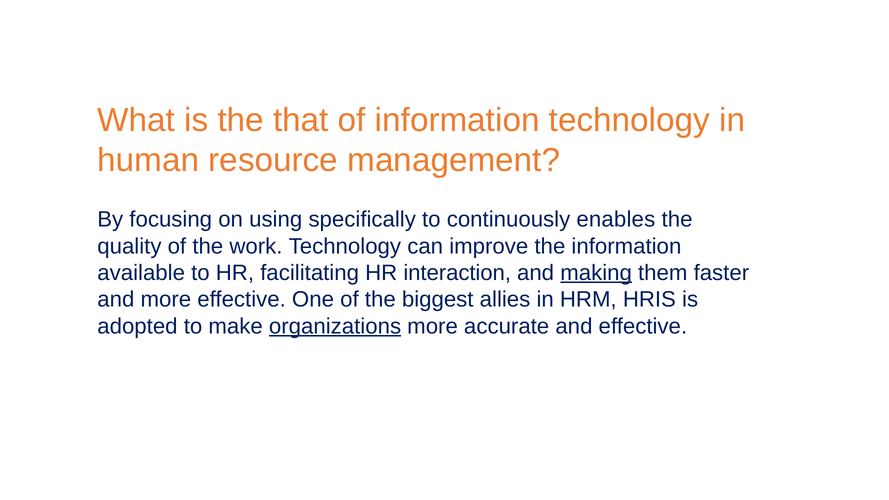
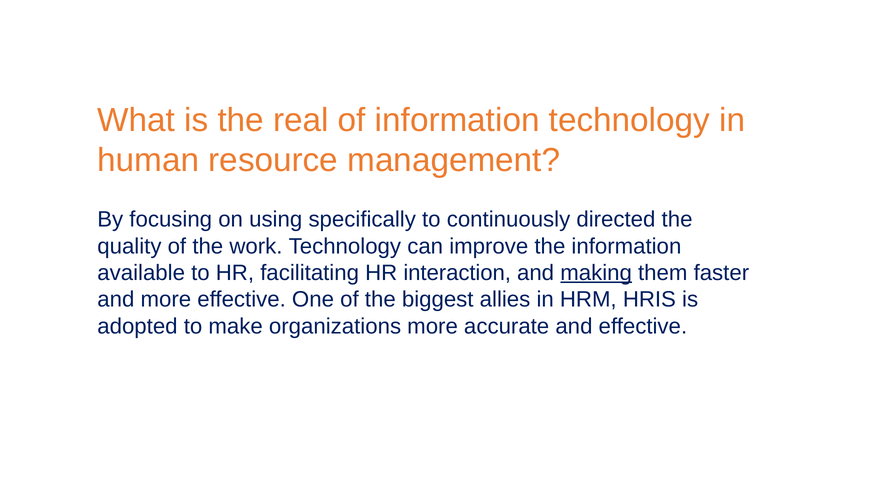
that: that -> real (301, 120)
enables: enables -> directed (616, 220)
organizations underline: present -> none (335, 326)
